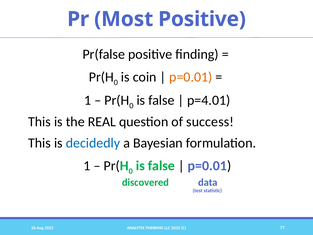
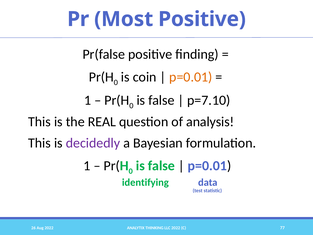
p=4.01: p=4.01 -> p=7.10 (209, 100)
success: success -> analysis (210, 122)
decidedly colour: blue -> purple (93, 143)
discovered: discovered -> identifying (145, 182)
